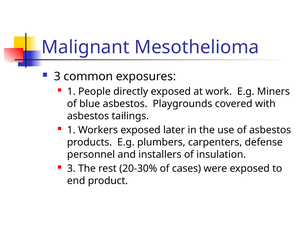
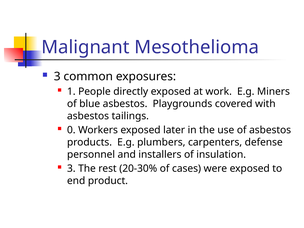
1: 1 -> 0 (71, 130)
